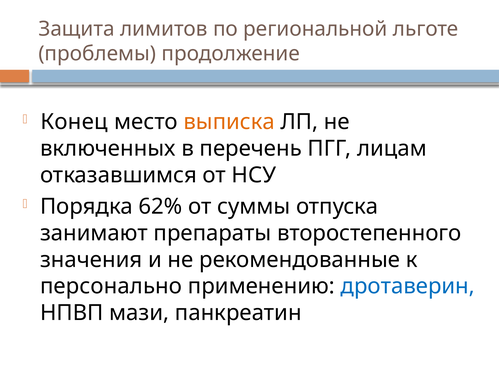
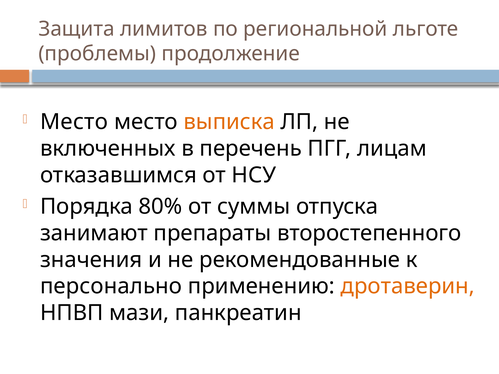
Конец: Конец -> Место (74, 122)
62%: 62% -> 80% (160, 207)
дротаверин colour: blue -> orange (408, 287)
